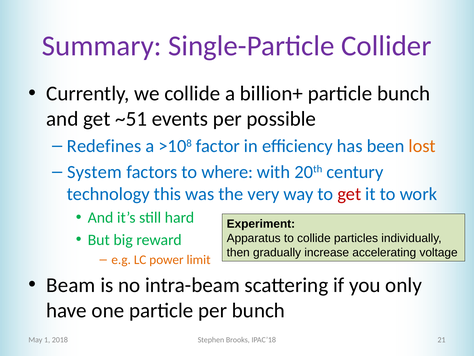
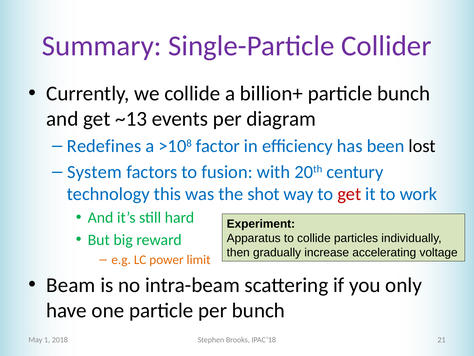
~51: ~51 -> ~13 (131, 119)
possible: possible -> diagram (281, 119)
lost colour: orange -> black (422, 146)
where: where -> fusion (227, 172)
very: very -> shot (264, 194)
